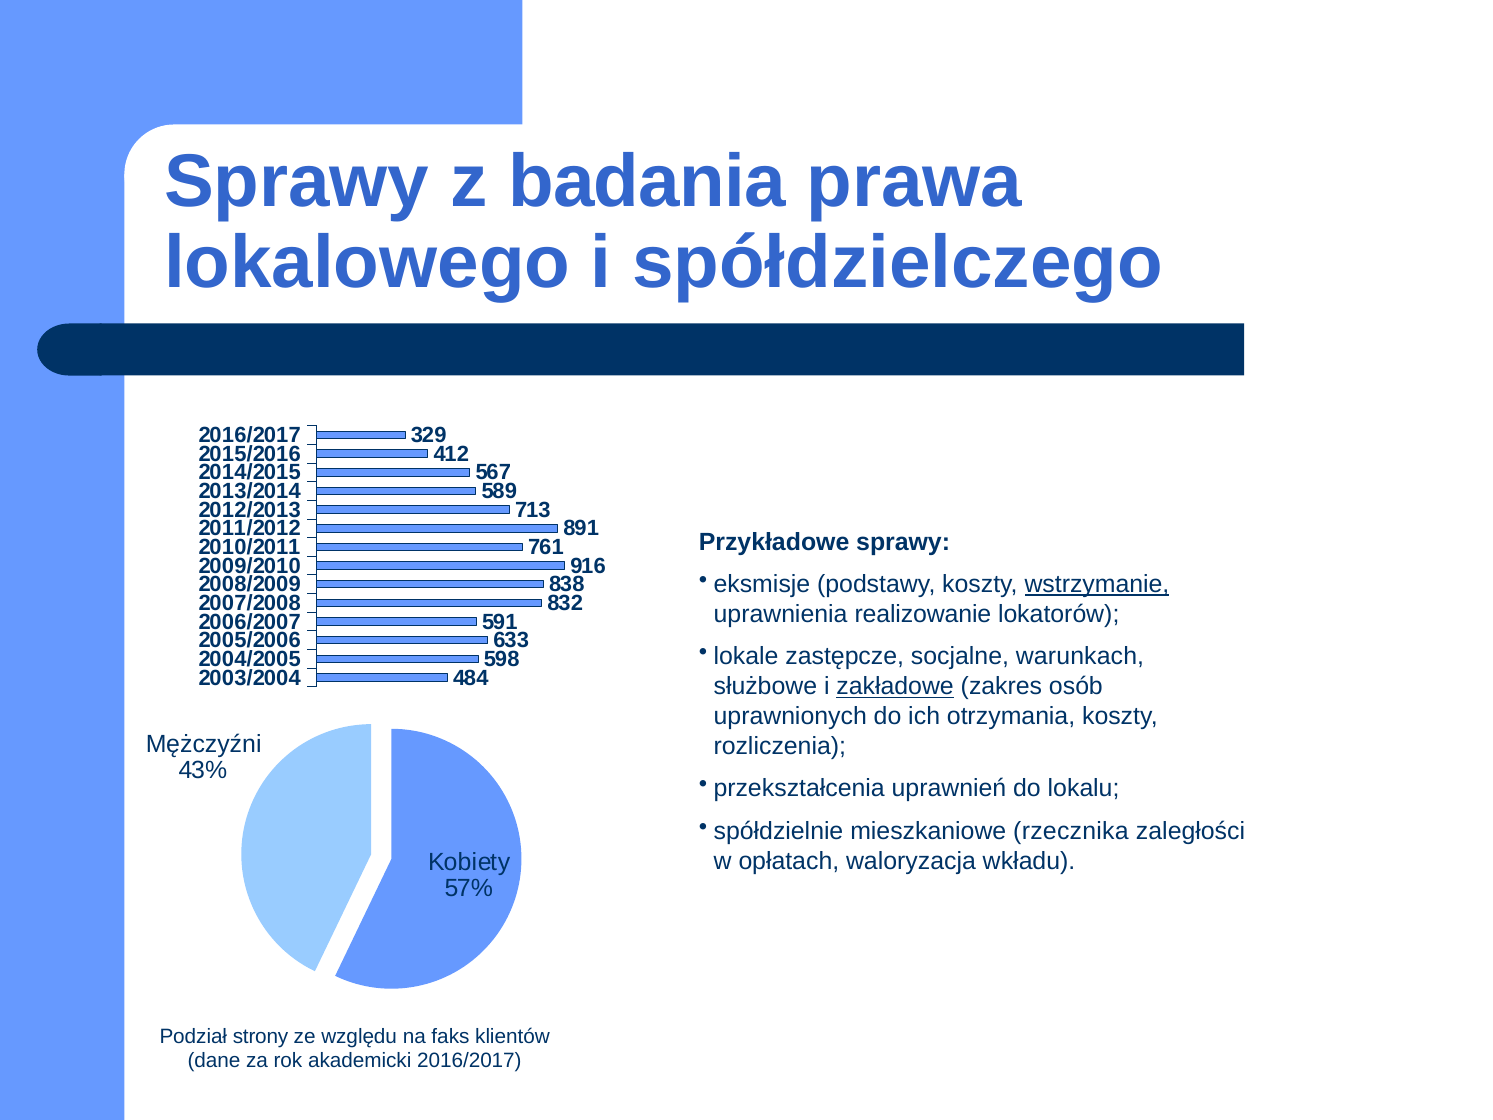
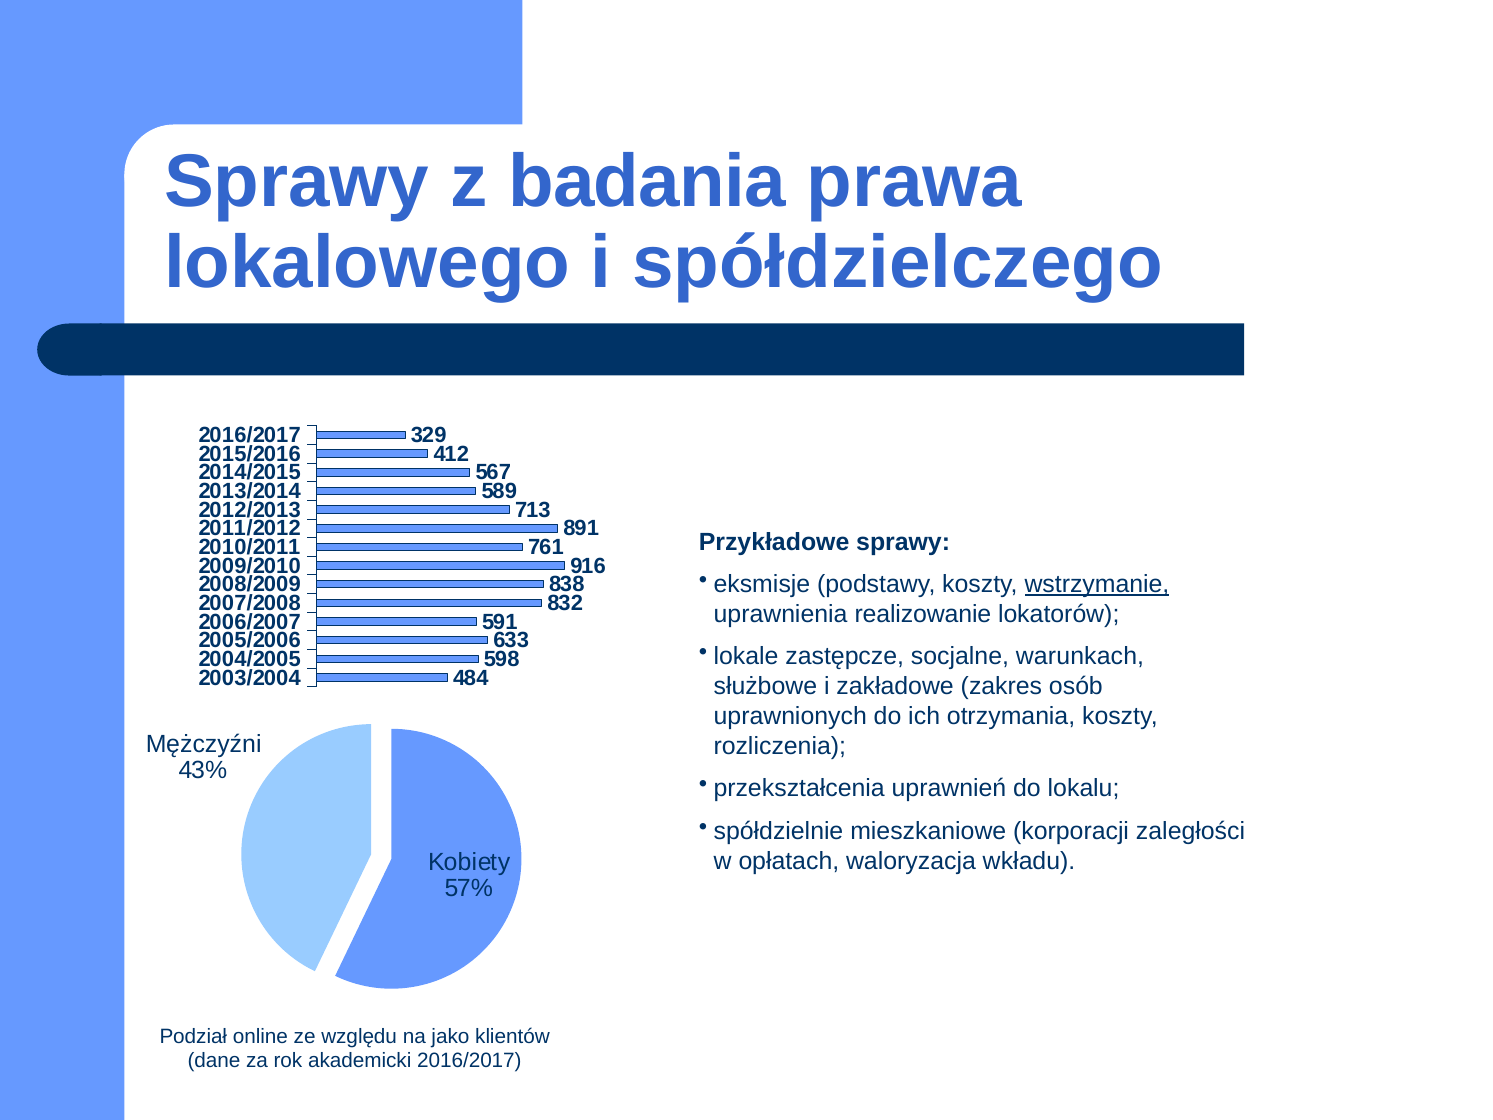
zakładowe underline: present -> none (895, 686)
rzecznika: rzecznika -> korporacji (1071, 831)
strony: strony -> online (260, 1036)
faks: faks -> jako (451, 1036)
